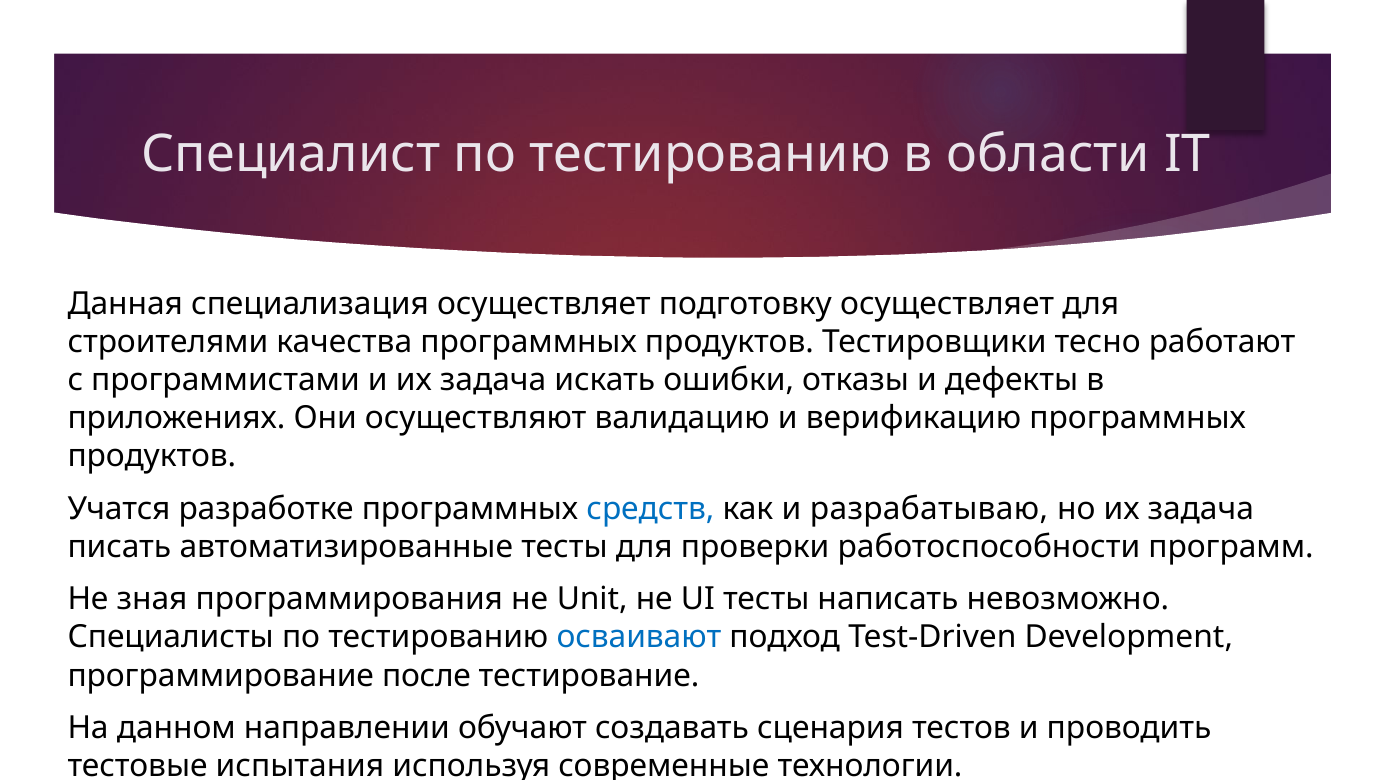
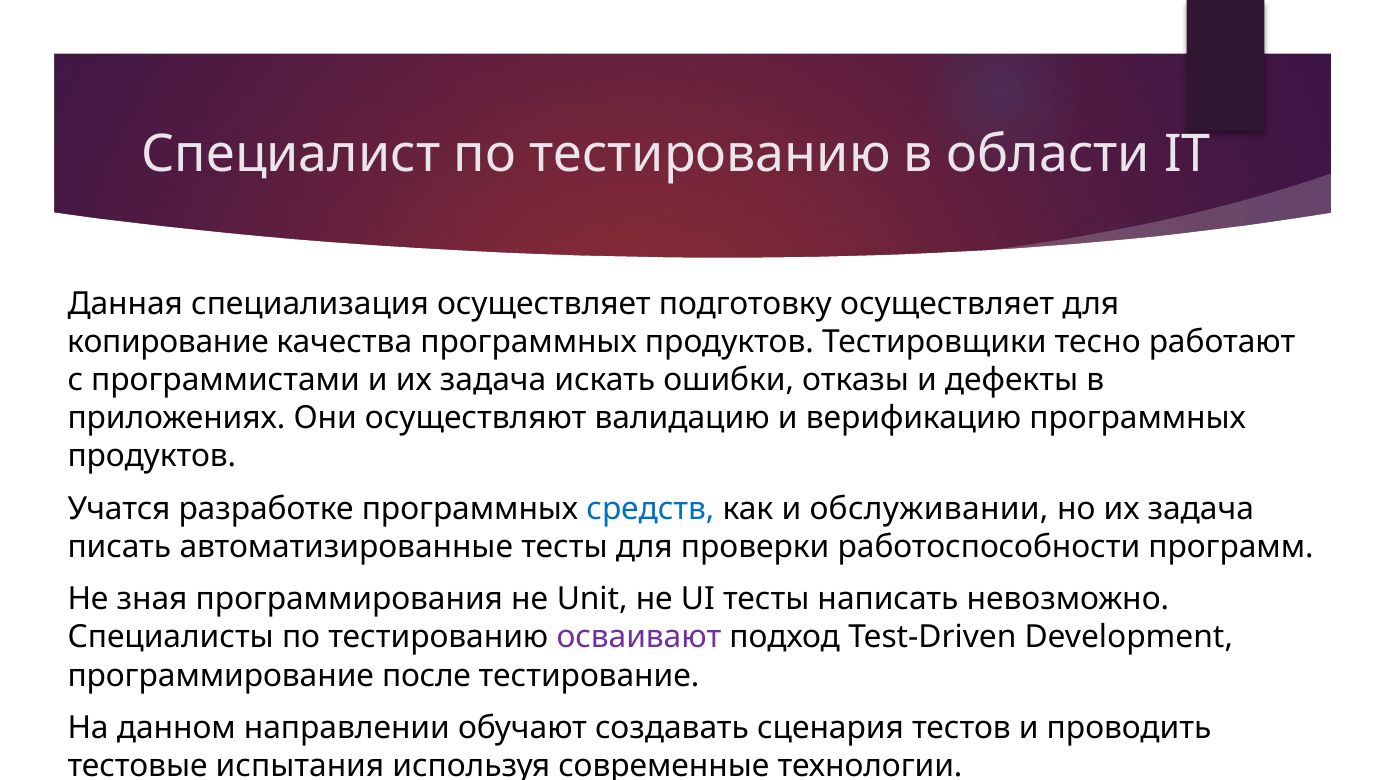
строителями: строителями -> копирование (168, 342)
разрабатываю: разрабатываю -> обслуживании (929, 508)
осваивают colour: blue -> purple (639, 637)
